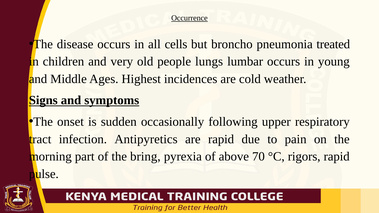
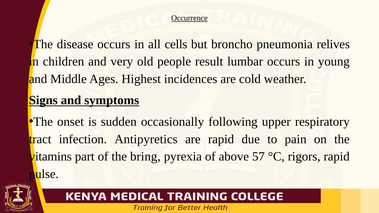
treated: treated -> relives (333, 44)
lungs: lungs -> result (209, 62)
morning: morning -> vitamins (50, 157)
70: 70 -> 57 (258, 157)
